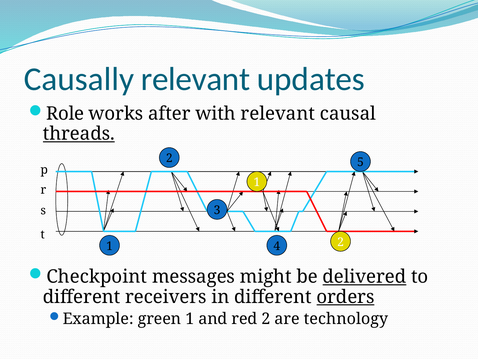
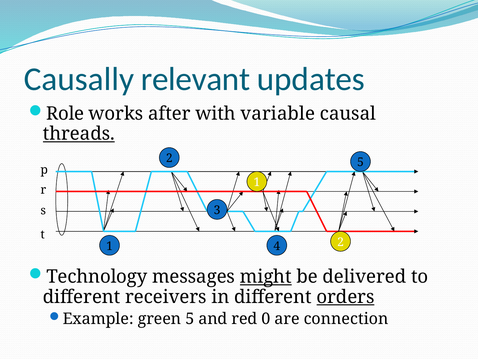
with relevant: relevant -> variable (278, 113)
Checkpoint: Checkpoint -> Technology (97, 276)
might underline: none -> present (266, 276)
delivered underline: present -> none (364, 276)
green 1: 1 -> 5 (190, 318)
red 2: 2 -> 0 (266, 318)
technology: technology -> connection (346, 318)
